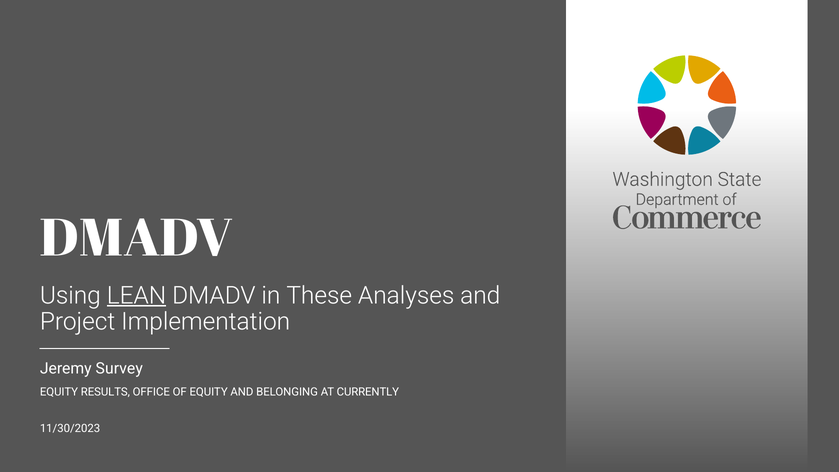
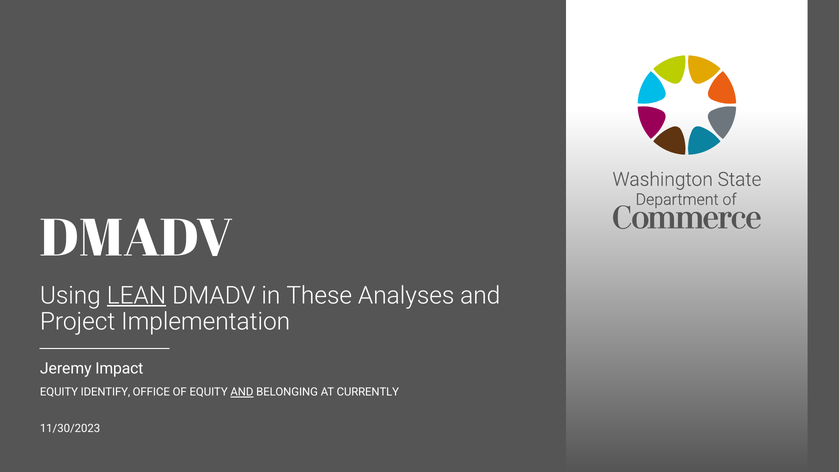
Survey: Survey -> Impact (119, 369)
RESULTS: RESULTS -> IDENTIFY (105, 392)
AND underline: none -> present (242, 392)
